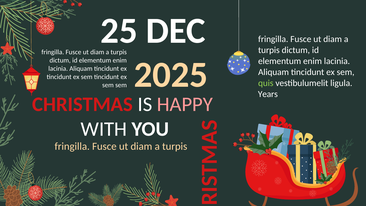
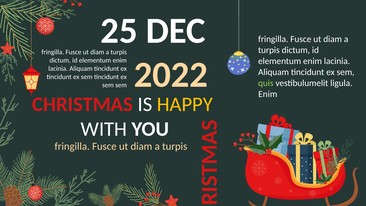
2025: 2025 -> 2022 (171, 75)
Years: Years -> Enim (268, 94)
HAPPY colour: pink -> yellow (185, 104)
